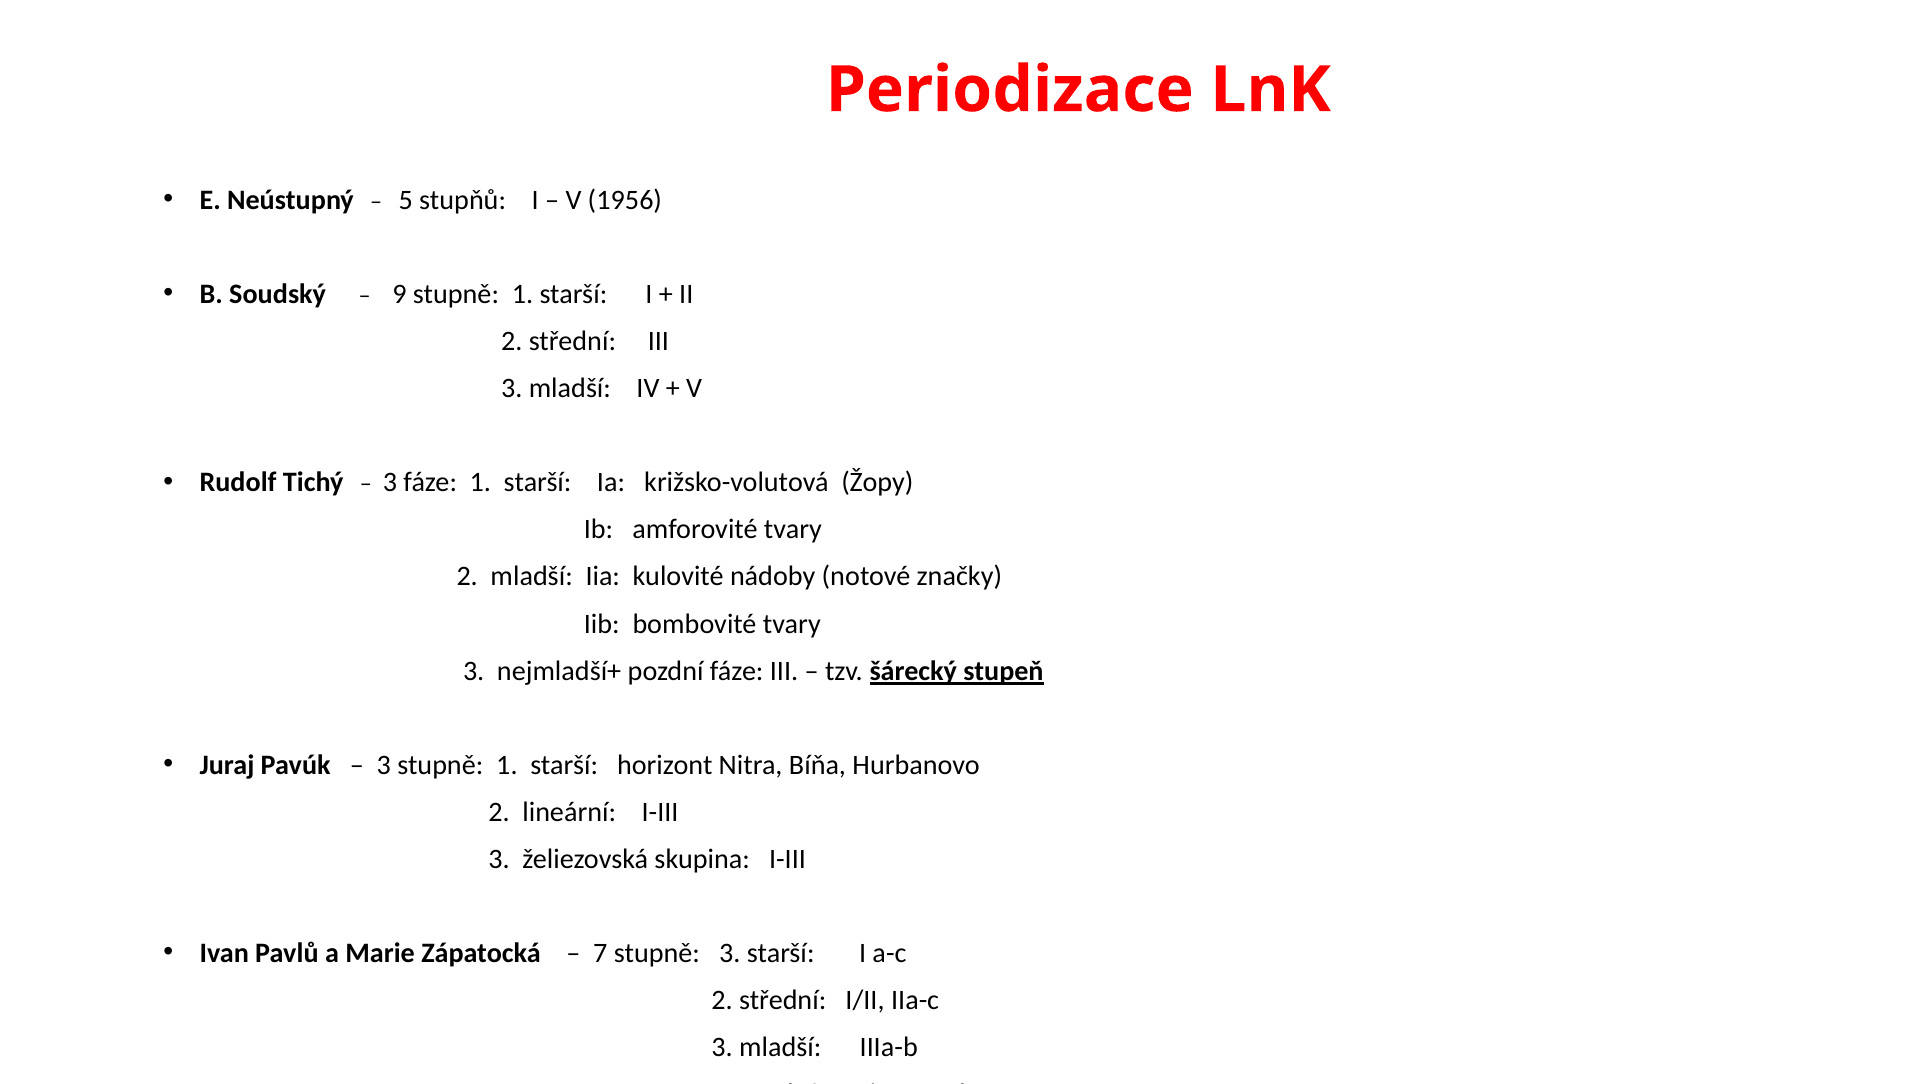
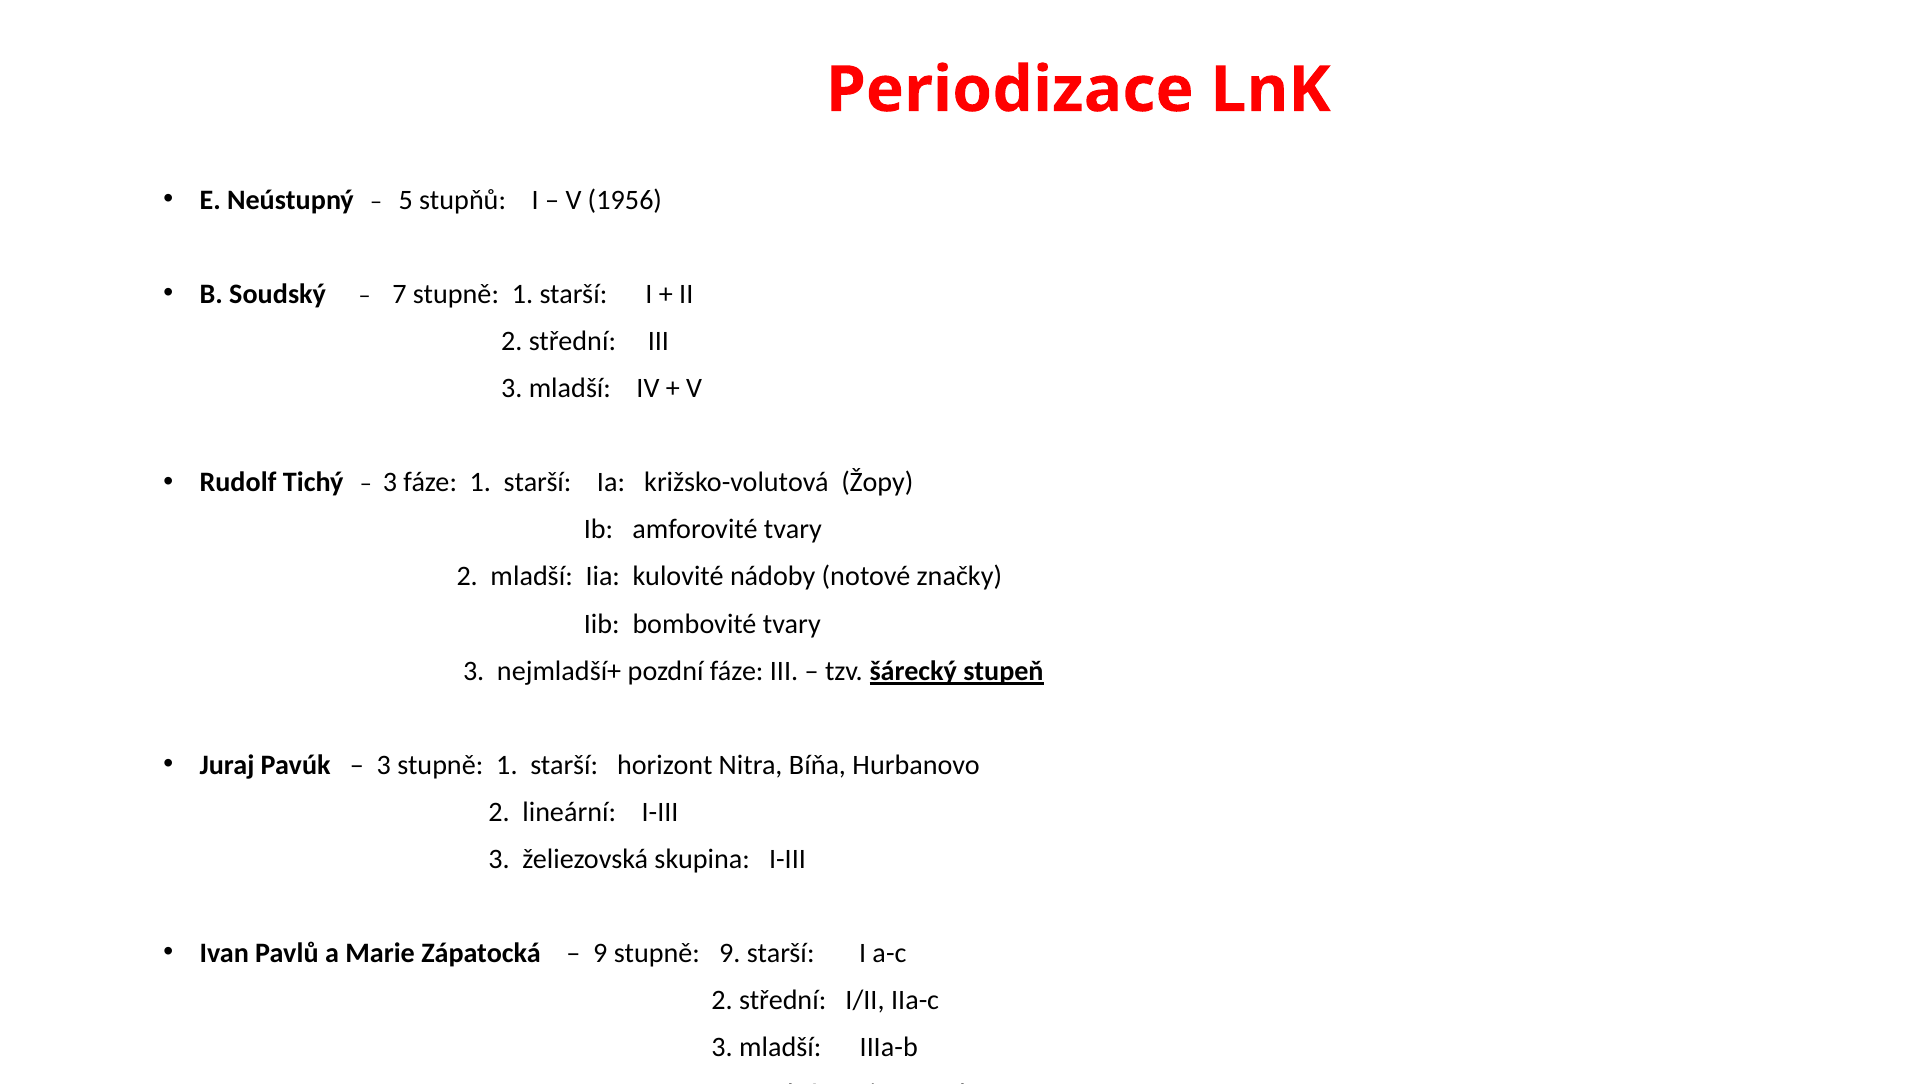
9: 9 -> 7 (400, 294)
7: 7 -> 9 (600, 954)
stupně 3: 3 -> 9 (730, 954)
